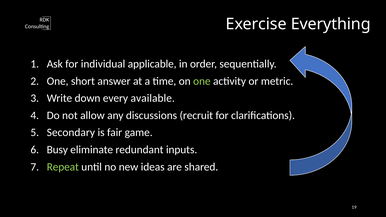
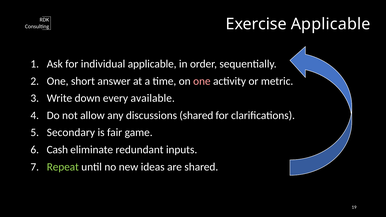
Exercise Everything: Everything -> Applicable (331, 24)
one colour: light green -> pink (202, 81)
discussions recruit: recruit -> shared (196, 115)
Busy: Busy -> Cash (57, 150)
